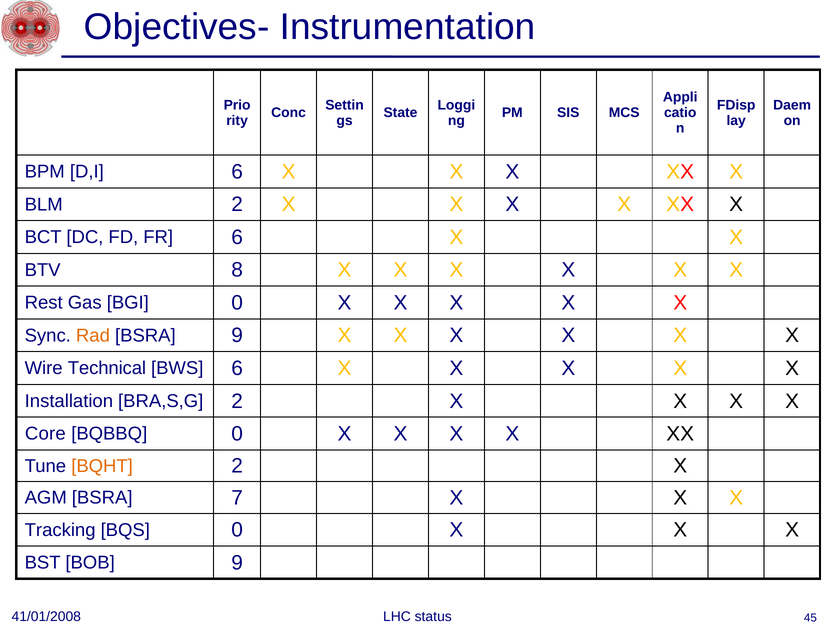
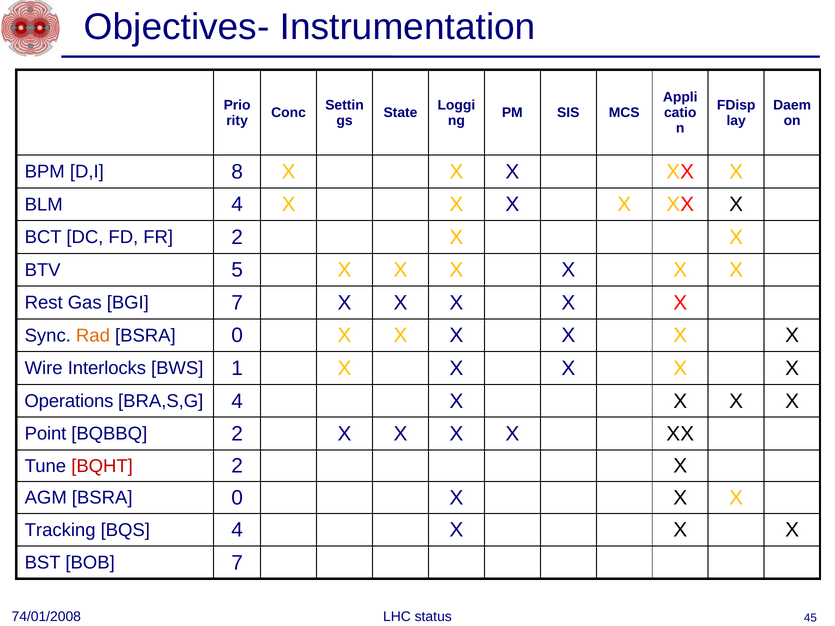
D,I 6: 6 -> 8 (237, 172)
BLM 2: 2 -> 4 (237, 205)
FR 6: 6 -> 2 (237, 237)
8: 8 -> 5 (237, 270)
BGI 0: 0 -> 7 (237, 303)
9: 9 -> 0 (237, 336)
Technical: Technical -> Interlocks (107, 368)
BWS 6: 6 -> 1 (237, 368)
Installation: Installation -> Operations (69, 401)
BRA,S,G 2: 2 -> 4 (237, 401)
Core: Core -> Point (46, 434)
BQBBQ 0: 0 -> 2 (237, 434)
BQHT colour: orange -> red (102, 466)
AGM BSRA 7: 7 -> 0 (237, 498)
BQS 0: 0 -> 4 (237, 530)
BOB 9: 9 -> 7 (237, 563)
41/01/2008: 41/01/2008 -> 74/01/2008 (46, 617)
